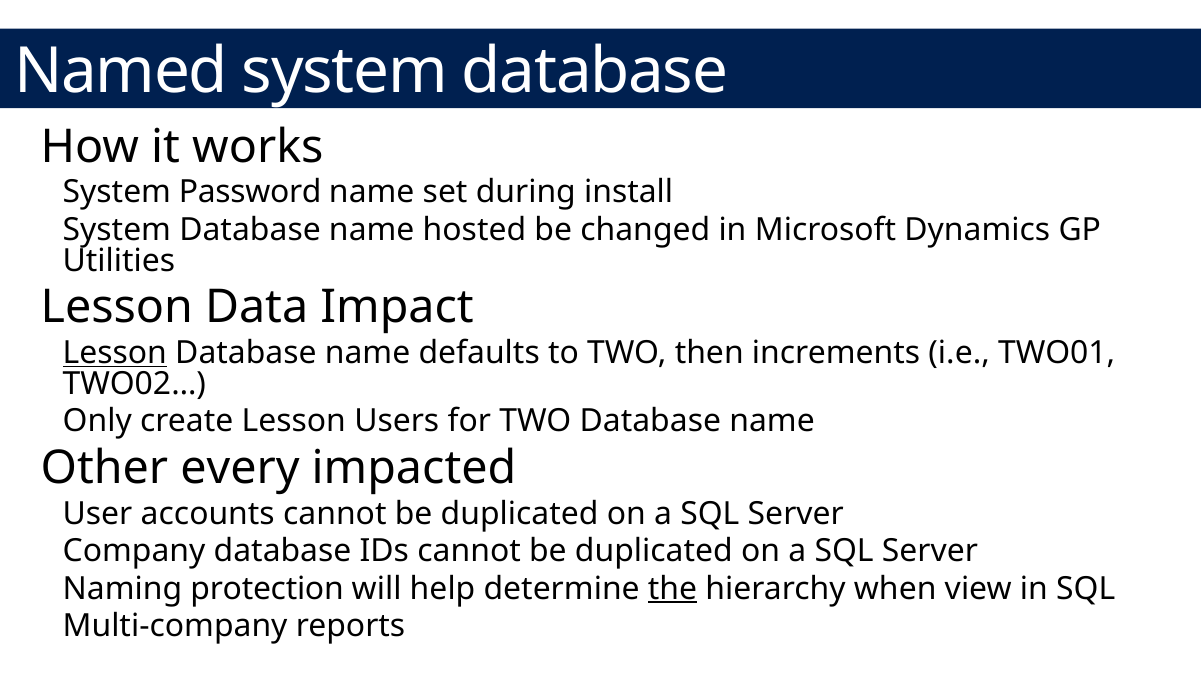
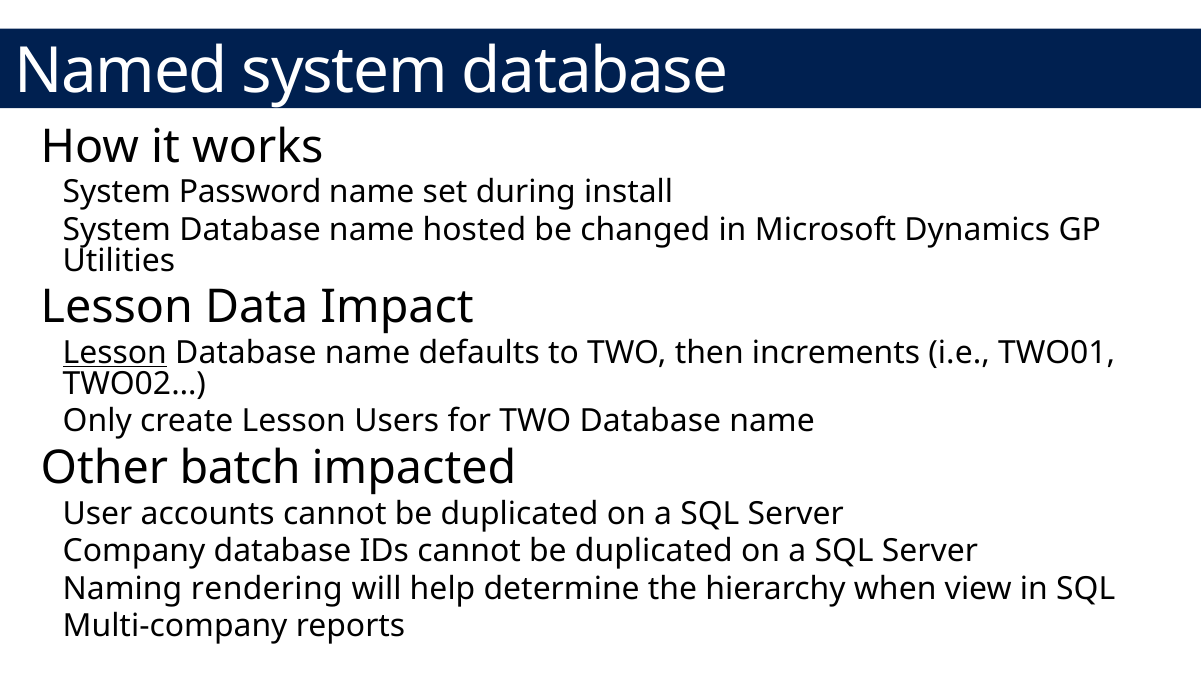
every: every -> batch (240, 469)
protection: protection -> rendering (267, 589)
the underline: present -> none (673, 589)
